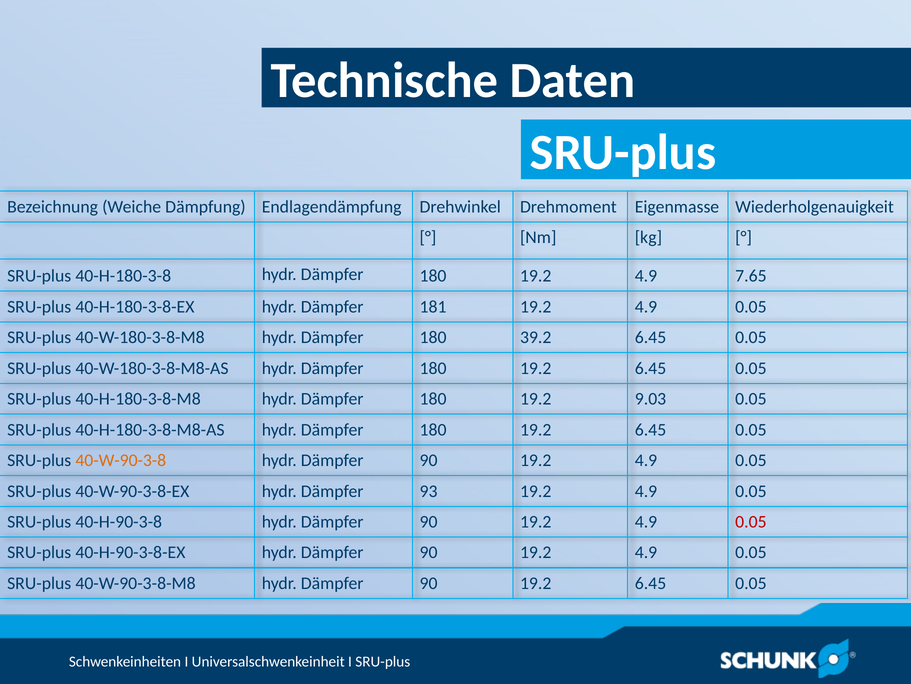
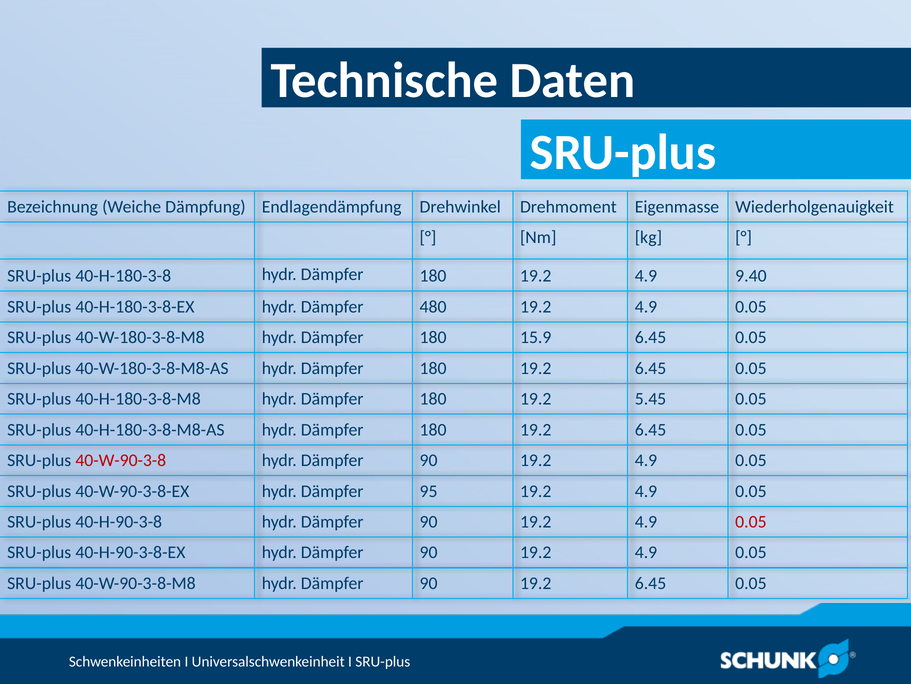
7.65: 7.65 -> 9.40 (751, 276)
181: 181 -> 480 (433, 306)
39.2: 39.2 -> 15.9 (536, 337)
9.03: 9.03 -> 5.45 (651, 399)
40-W-90-3-8 colour: orange -> red (121, 460)
93: 93 -> 95 (429, 491)
